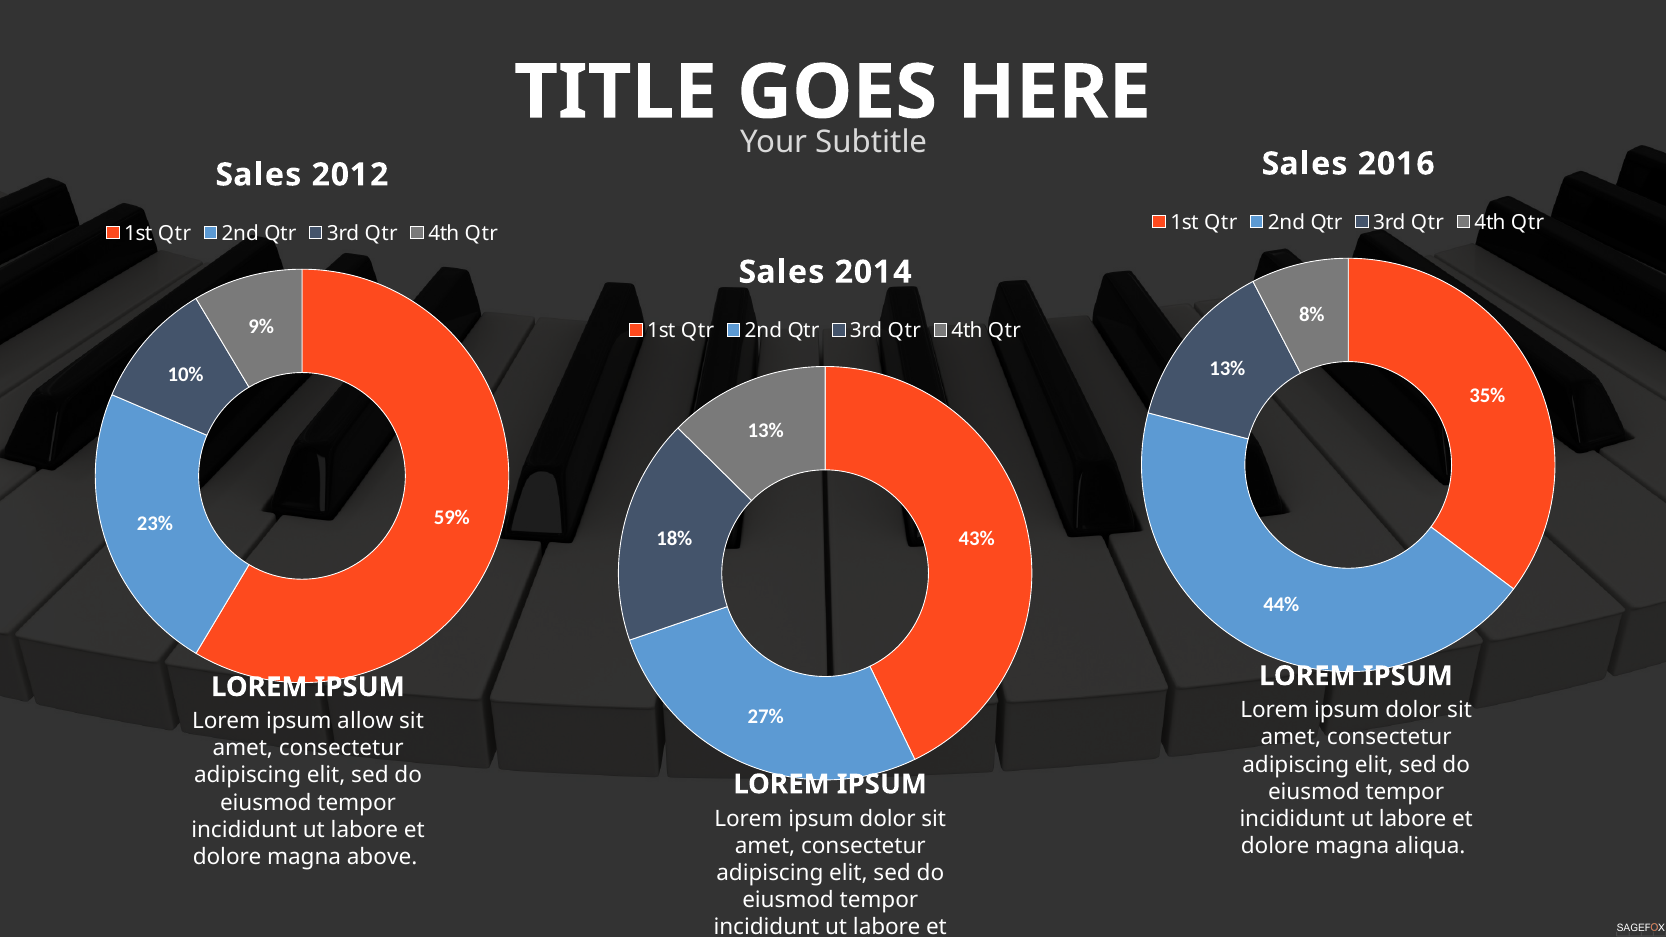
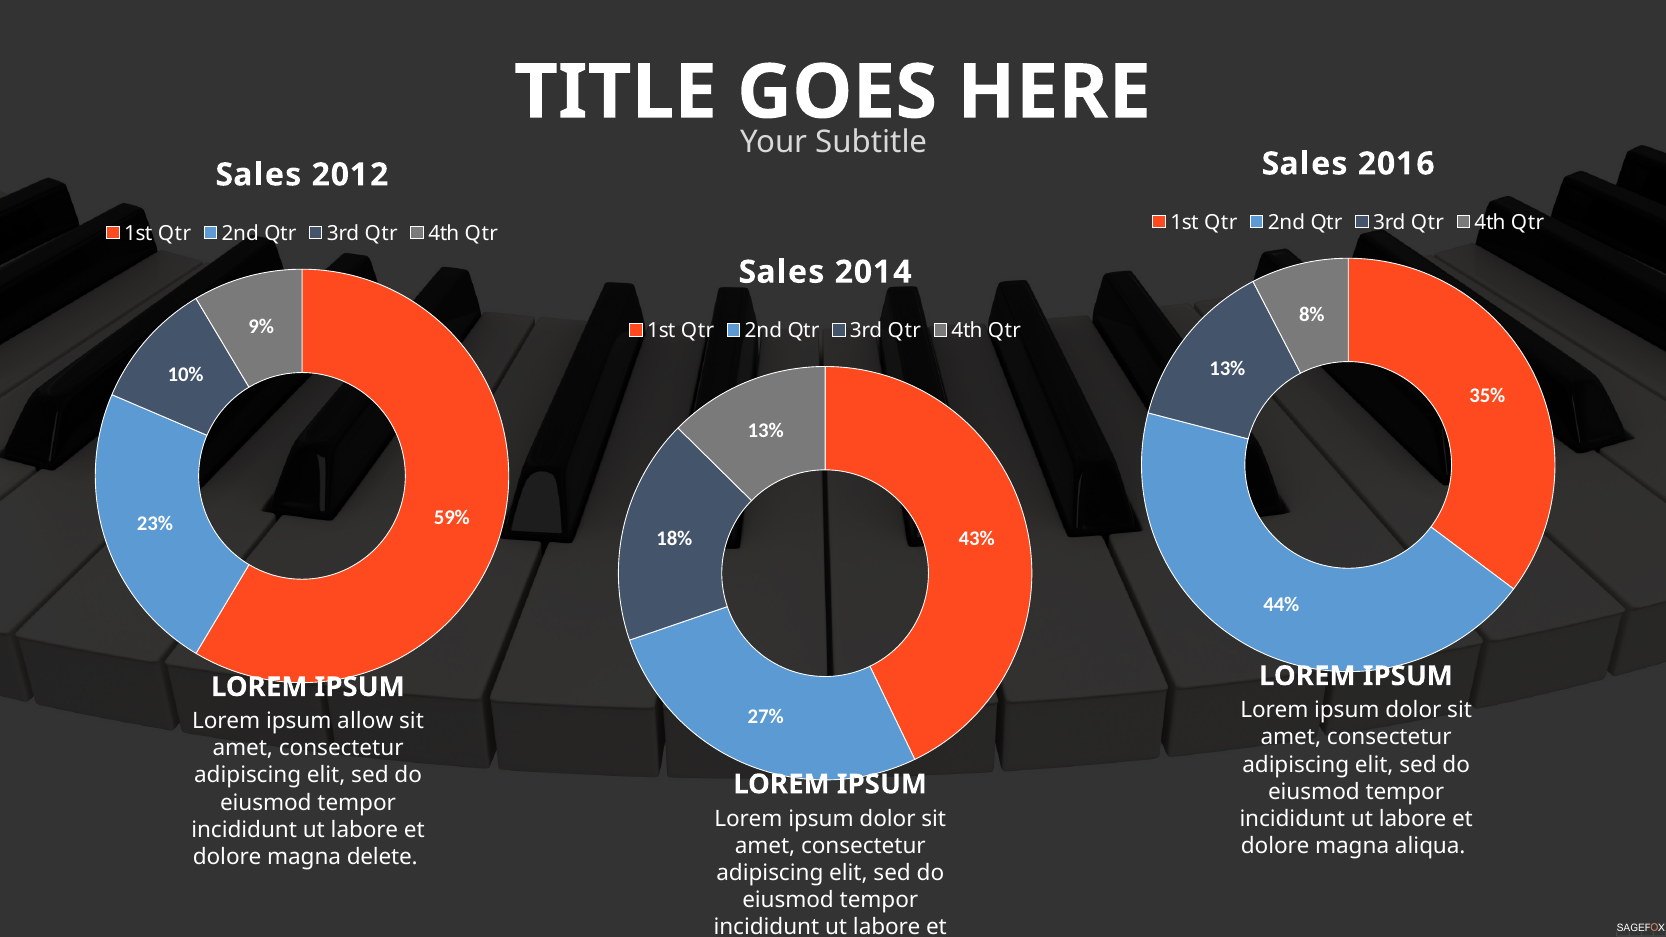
above: above -> delete (382, 857)
